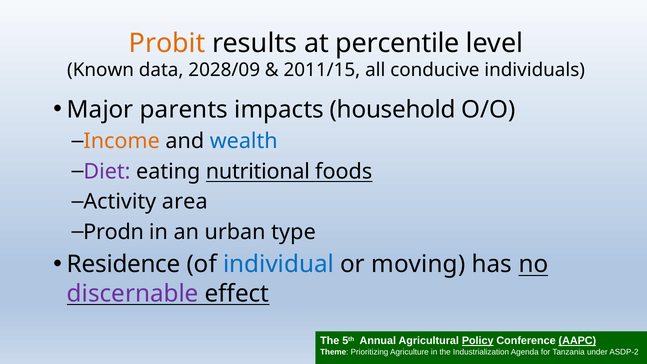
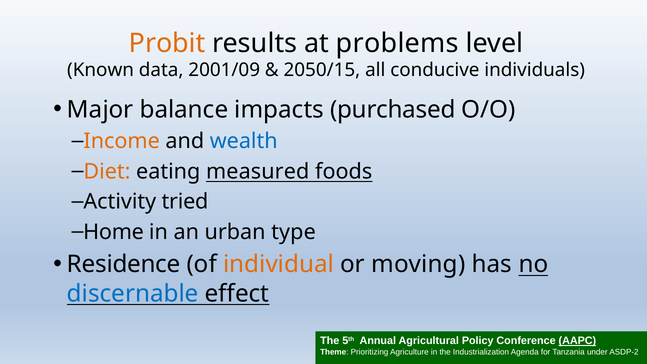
percentile: percentile -> problems (397, 43)
2028/09: 2028/09 -> 2001/09 (224, 70)
2011/15: 2011/15 -> 2050/15 (322, 70)
parents: parents -> balance (184, 110)
household: household -> purchased (393, 110)
Diet colour: purple -> orange (107, 171)
nutritional: nutritional -> measured (258, 171)
area: area -> tried (185, 202)
Prodn: Prodn -> Home (114, 232)
individual colour: blue -> orange (279, 264)
discernable colour: purple -> blue (133, 294)
Policy underline: present -> none (478, 341)
